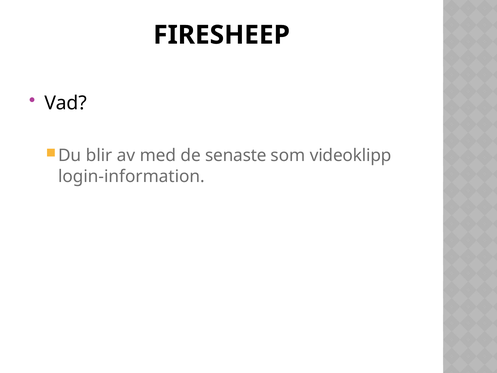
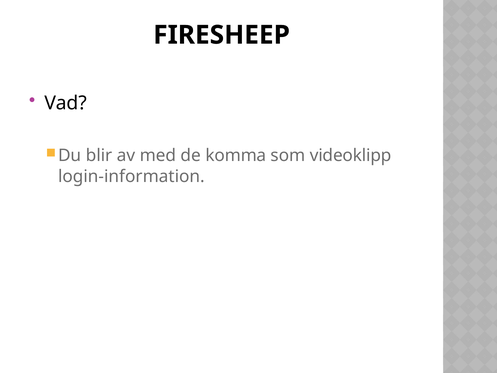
senaste: senaste -> komma (236, 155)
